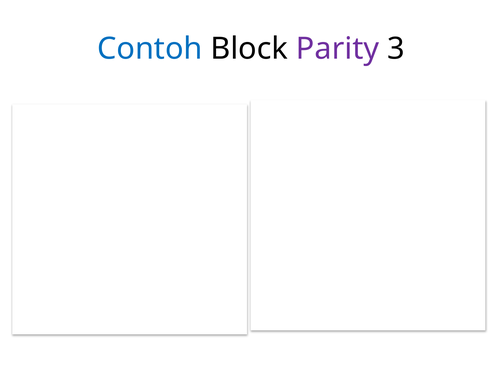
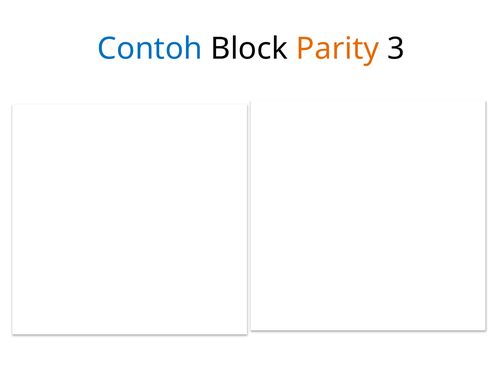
Parity colour: purple -> orange (338, 49)
